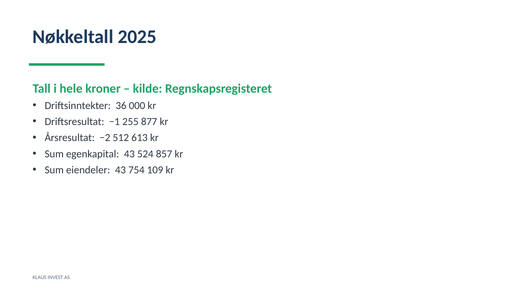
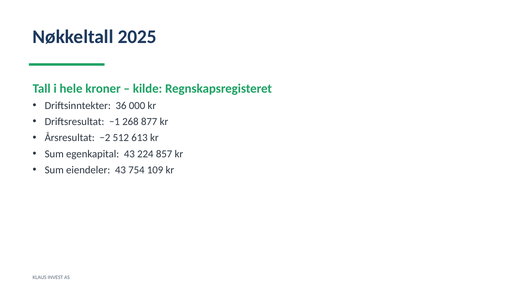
255: 255 -> 268 (130, 122)
524: 524 -> 224 (145, 154)
